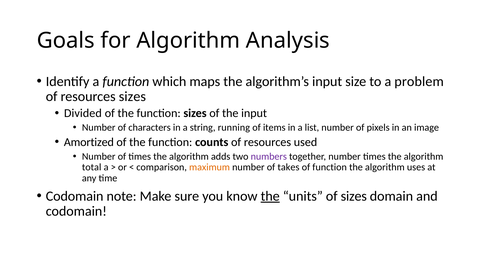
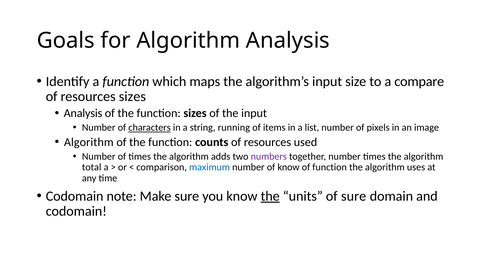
problem: problem -> compare (419, 81)
Divided: Divided -> Analysis (83, 113)
characters underline: none -> present (150, 128)
Amortized: Amortized -> Algorithm (89, 142)
maximum colour: orange -> blue (210, 167)
of takes: takes -> know (289, 167)
of sizes: sizes -> sure (354, 196)
